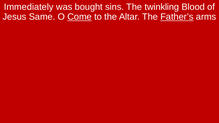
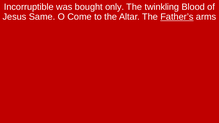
Immediately: Immediately -> Incorruptible (29, 7)
sins: sins -> only (115, 7)
Come underline: present -> none (80, 17)
